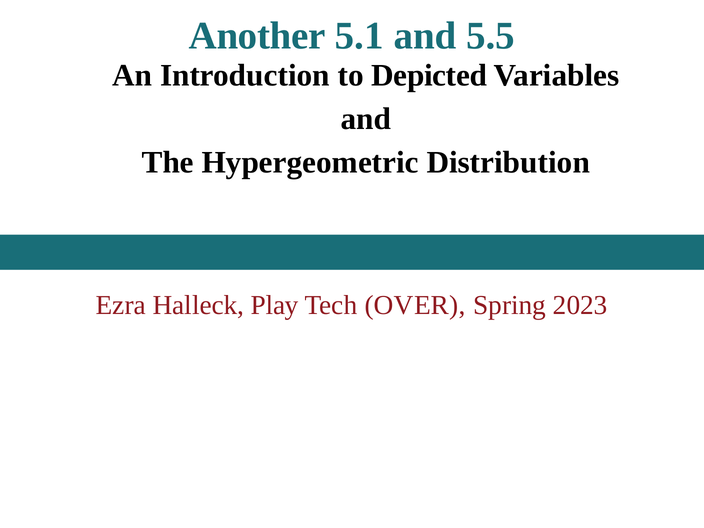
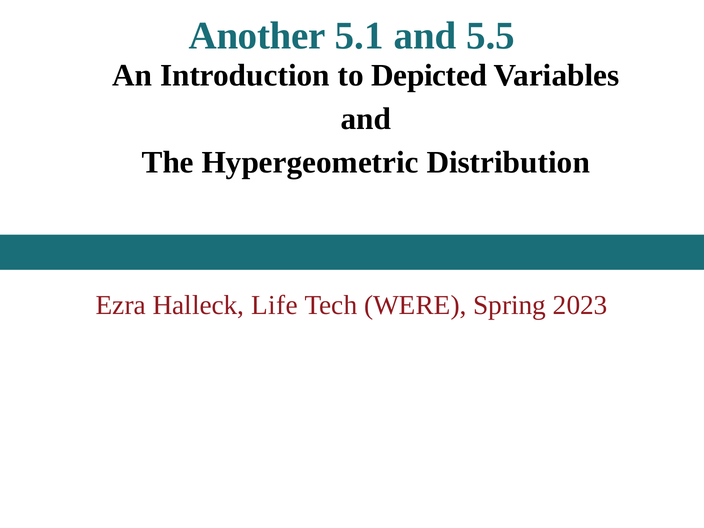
Play: Play -> Life (274, 305)
OVER: OVER -> WERE (415, 305)
